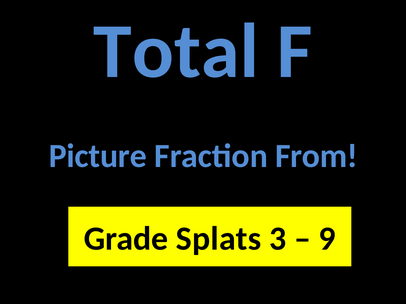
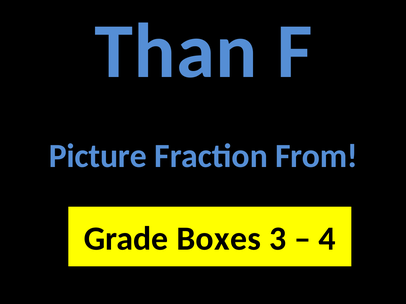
Total: Total -> Than (176, 52)
Splats: Splats -> Boxes (219, 239)
9: 9 -> 4 (327, 239)
